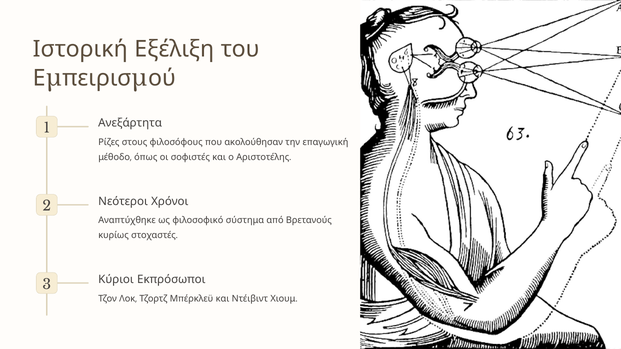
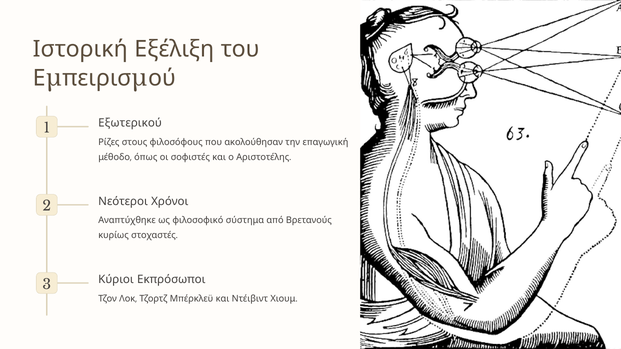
Ανεξάρτητα: Ανεξάρτητα -> Εξωτερικού (130, 123)
